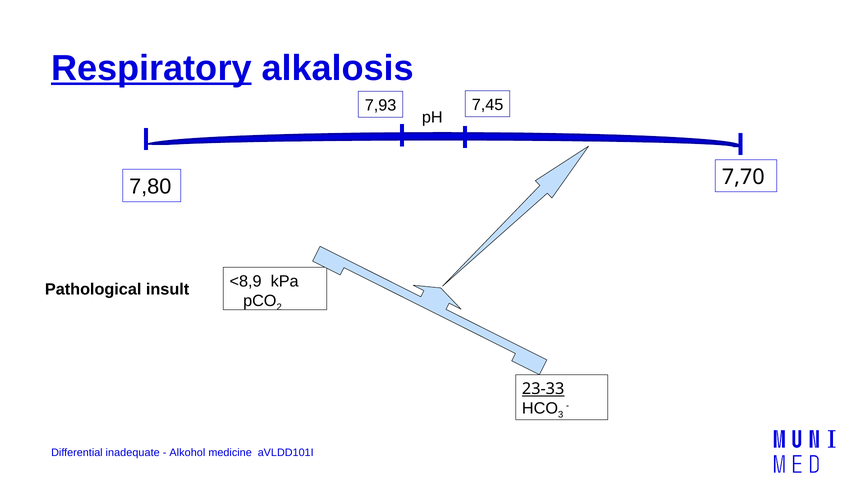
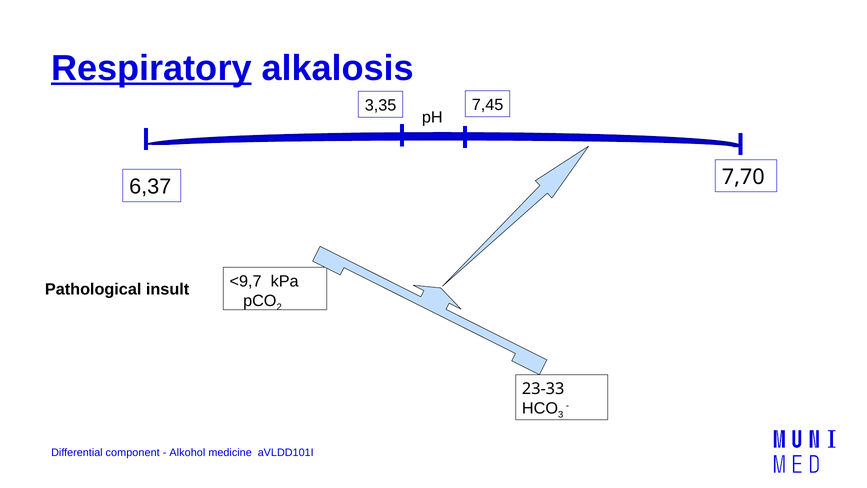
7,93: 7,93 -> 3,35 (381, 105)
7,80: 7,80 -> 6,37 (150, 187)
<8,9: <8,9 -> <9,7 (246, 281)
23-33 underline: present -> none (543, 389)
inadequate: inadequate -> component (133, 453)
